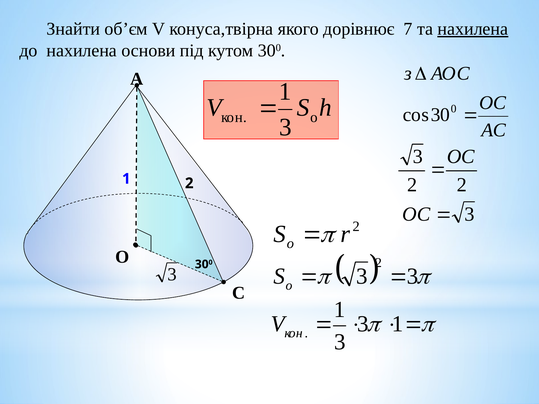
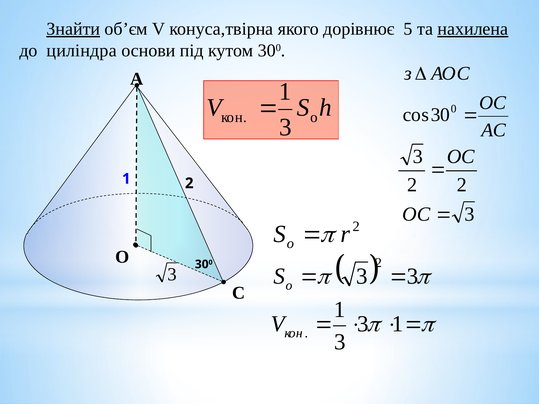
Знайти underline: none -> present (73, 29)
7: 7 -> 5 (408, 29)
до нахилена: нахилена -> циліндра (82, 50)
